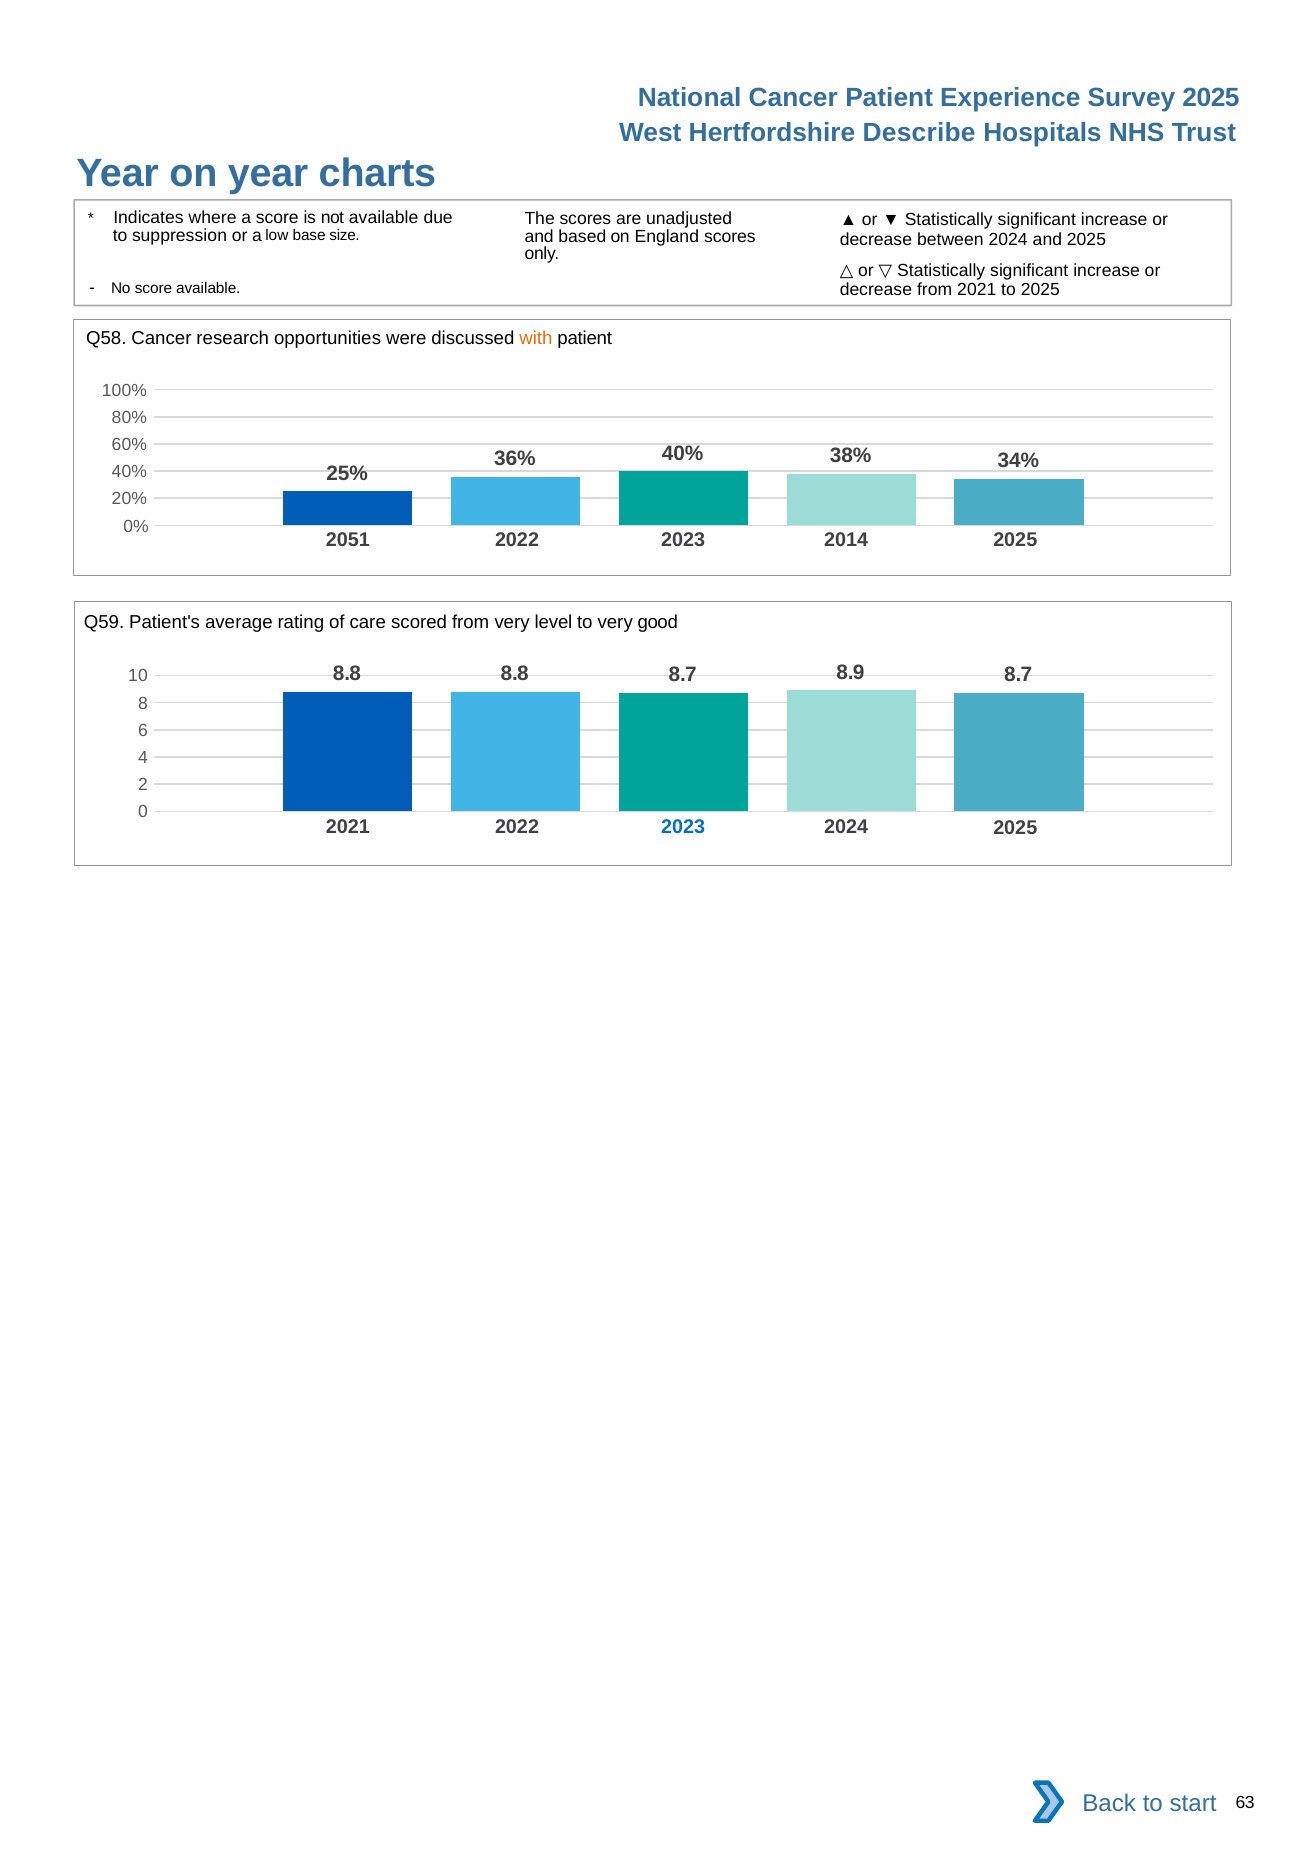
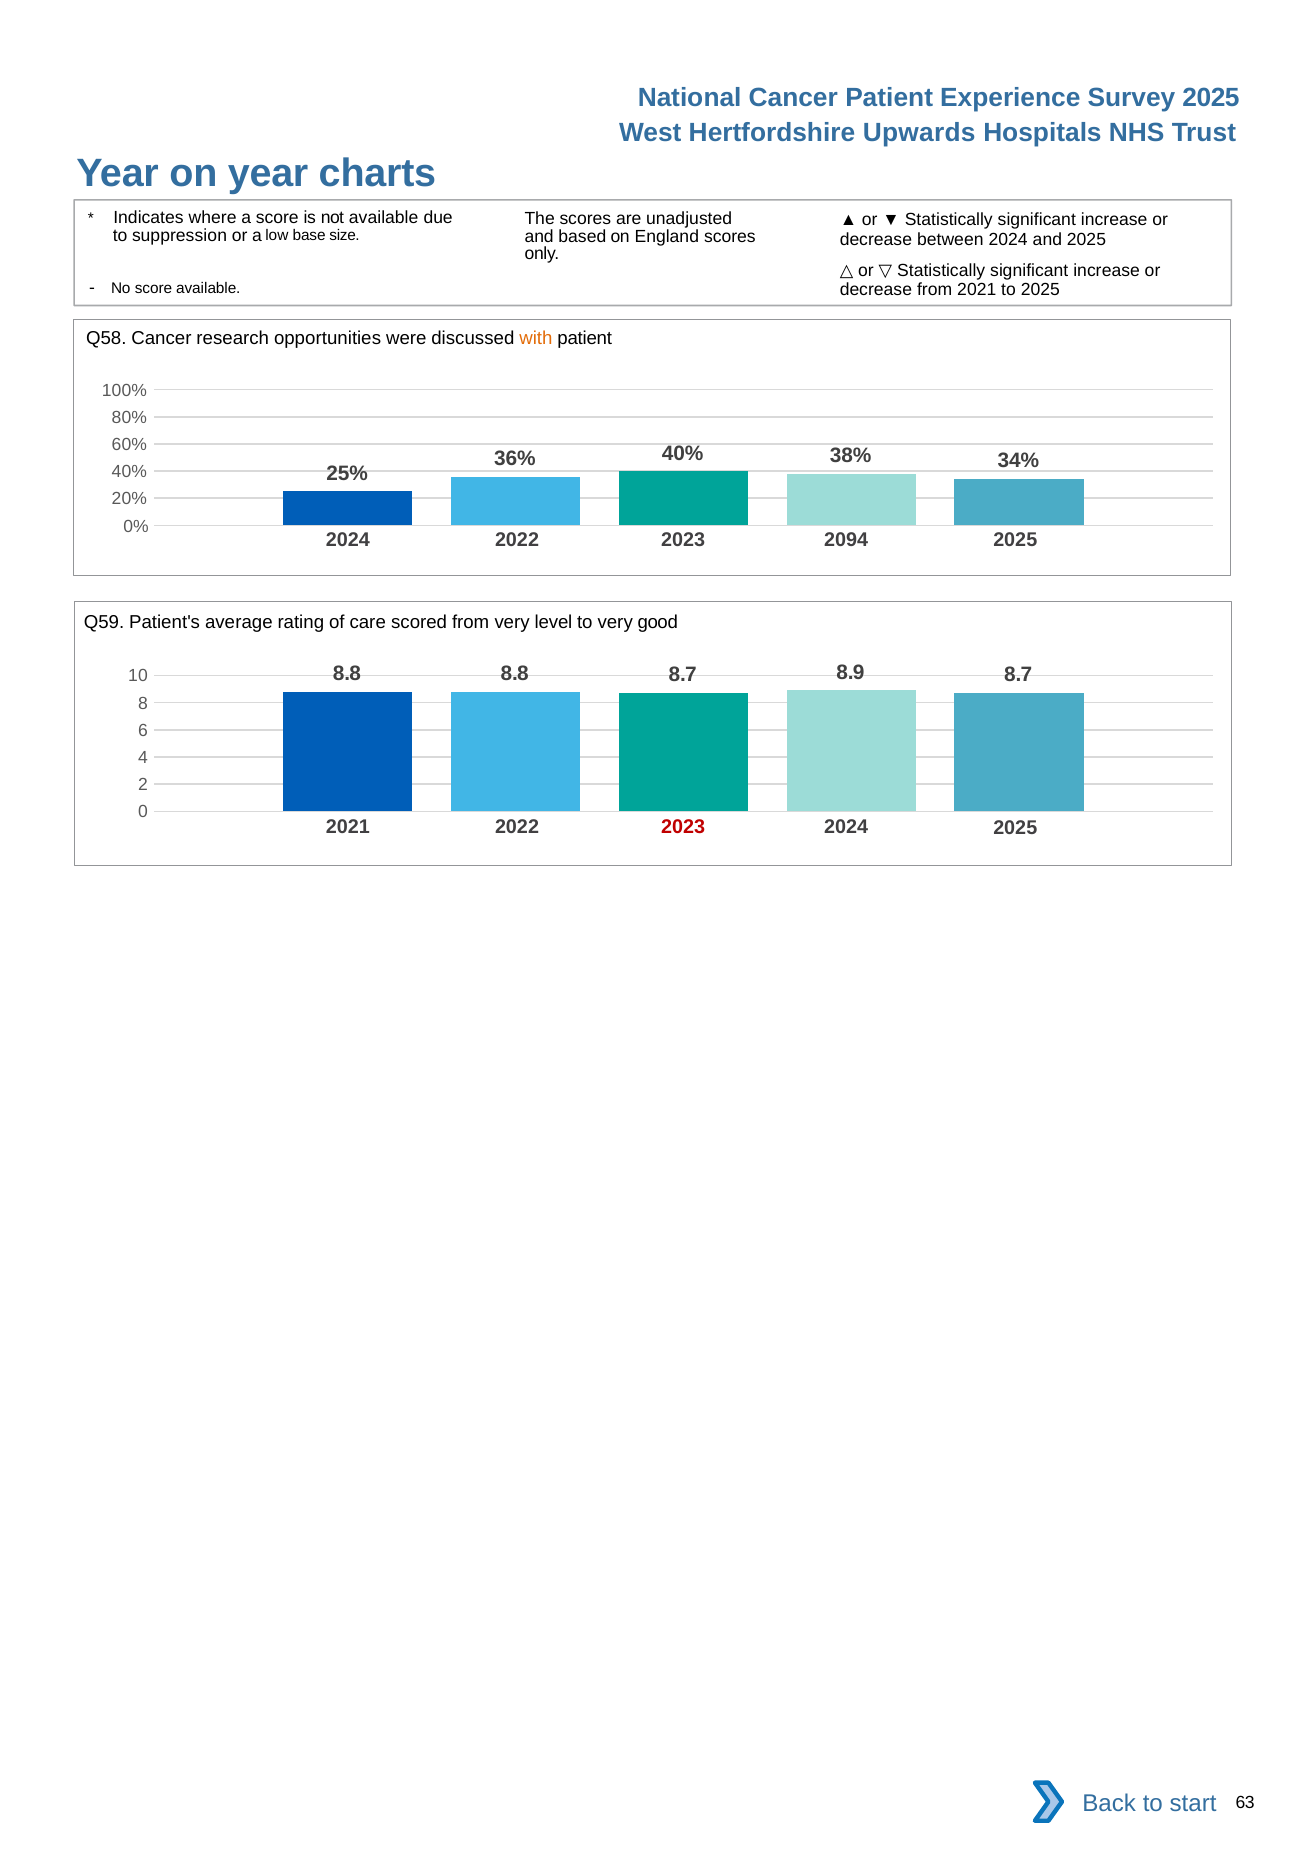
Describe: Describe -> Upwards (919, 133)
2051: 2051 -> 2024 (348, 539)
2014: 2014 -> 2094 (846, 539)
2023 colour: blue -> red (683, 827)
